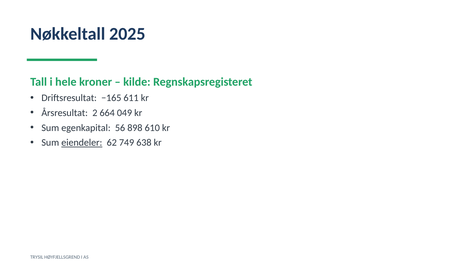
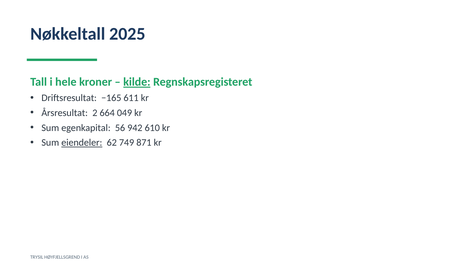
kilde underline: none -> present (137, 82)
898: 898 -> 942 (135, 128)
638: 638 -> 871 (144, 143)
